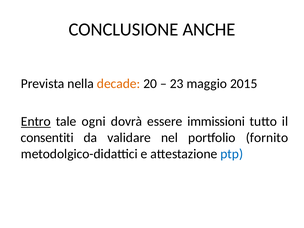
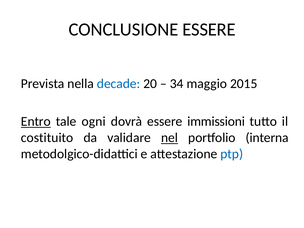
CONCLUSIONE ANCHE: ANCHE -> ESSERE (209, 29)
decade colour: orange -> blue (119, 84)
23: 23 -> 34 (177, 84)
consentiti: consentiti -> costituito (47, 138)
nel underline: none -> present (169, 138)
fornito: fornito -> interna (267, 138)
